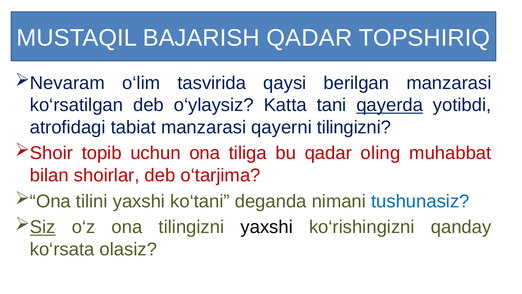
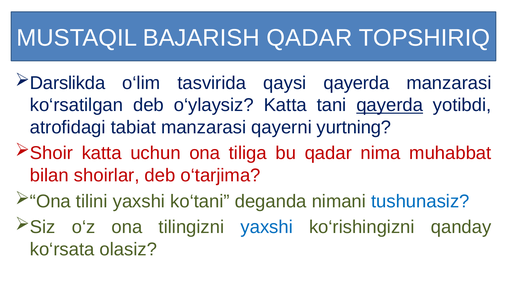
Nevaram: Nevaram -> Darslikda (68, 83)
qaysi berilgan: berilgan -> qayerda (356, 83)
qayerni tilingizni: tilingizni -> yurtning (354, 127)
Shoir topib: topib -> katta (102, 153)
oling: oling -> nima (381, 153)
Siz underline: present -> none (43, 227)
yaxshi colour: black -> blue (267, 227)
